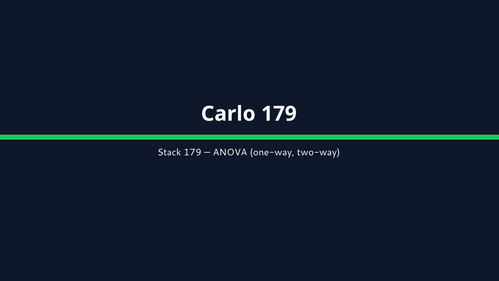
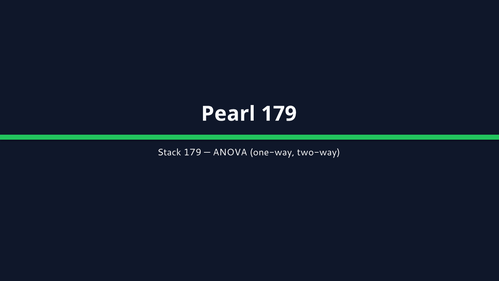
Carlo: Carlo -> Pearl (228, 114)
